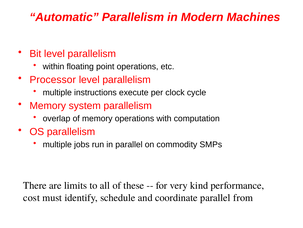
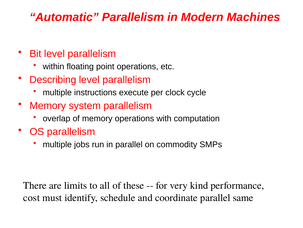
Processor: Processor -> Describing (53, 80)
from: from -> same (243, 197)
